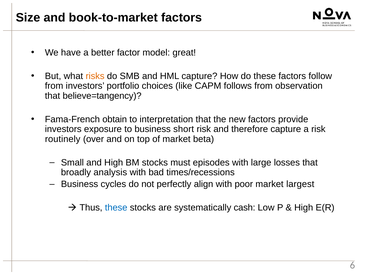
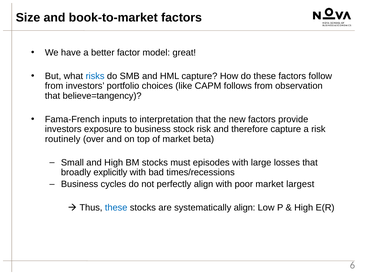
risks colour: orange -> blue (95, 76)
obtain: obtain -> inputs (115, 119)
short: short -> stock (184, 129)
analysis: analysis -> explicitly (110, 173)
systematically cash: cash -> align (245, 208)
